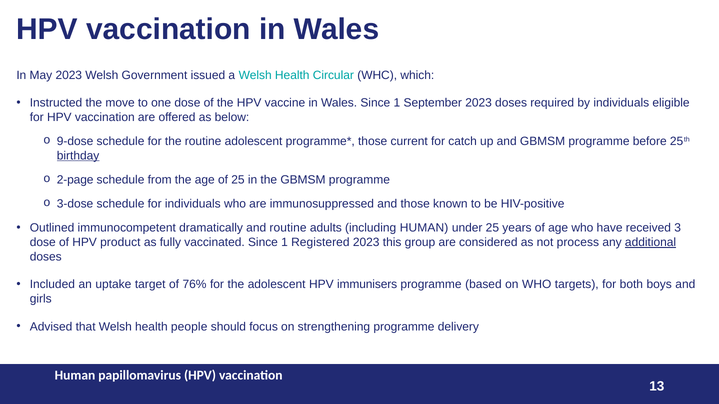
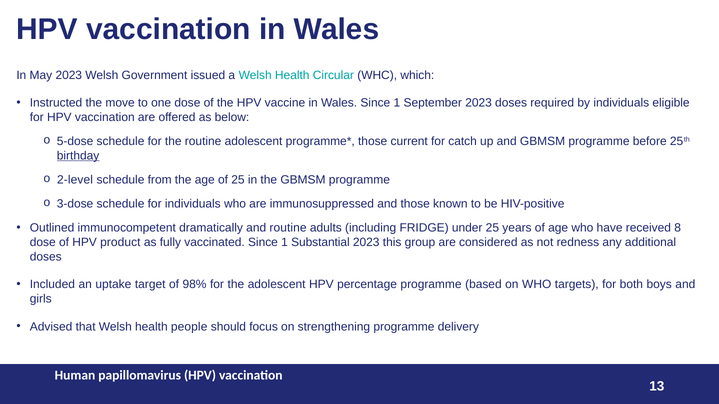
9-dose: 9-dose -> 5-dose (75, 141)
2-page: 2-page -> 2-level (75, 180)
including HUMAN: HUMAN -> FRIDGE (424, 228)
3: 3 -> 8 (678, 228)
Registered: Registered -> Substantial (320, 243)
process: process -> redness (578, 243)
additional underline: present -> none (651, 243)
76%: 76% -> 98% (194, 285)
immunisers: immunisers -> percentage (367, 285)
